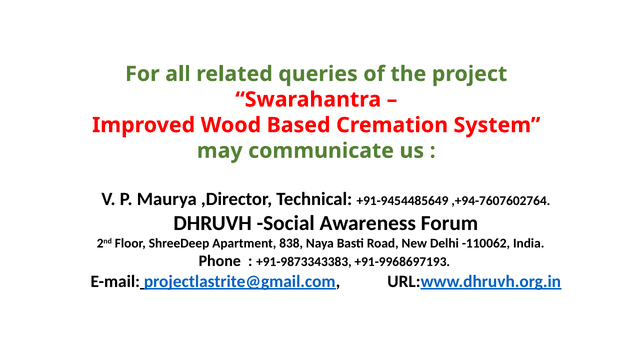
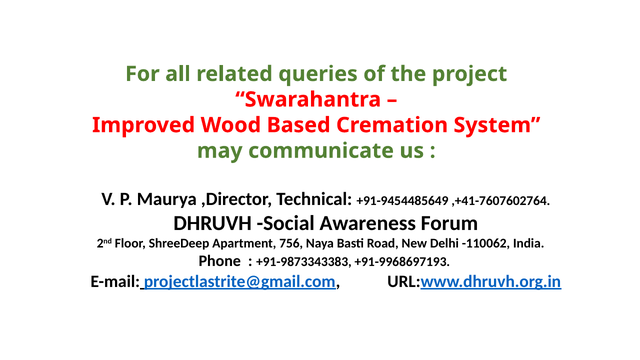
,+94-7607602764: ,+94-7607602764 -> ,+41-7607602764 (501, 201)
838: 838 -> 756 (291, 243)
